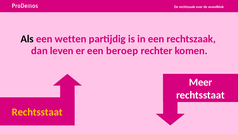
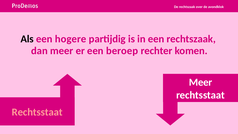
wetten: wetten -> hogere (71, 39)
dan leven: leven -> meer (62, 51)
Rechtsstaat colour: yellow -> pink (37, 112)
